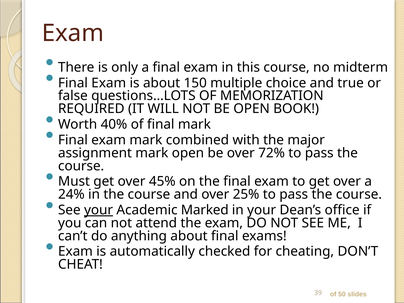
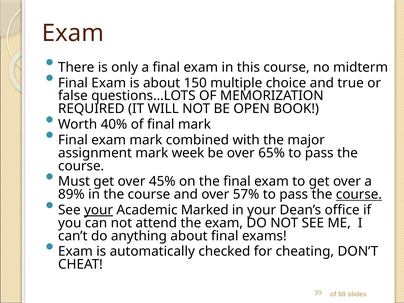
mark open: open -> week (188, 153)
72%: 72% -> 65% (272, 153)
24%: 24% -> 89% (71, 194)
25%: 25% -> 57% (246, 194)
course underline: none -> present (359, 194)
